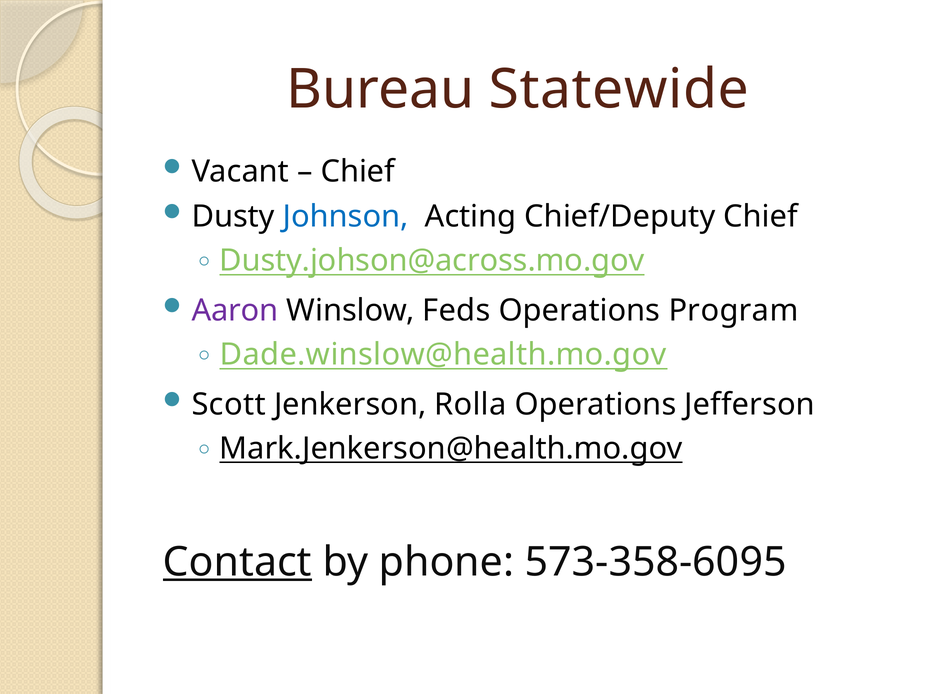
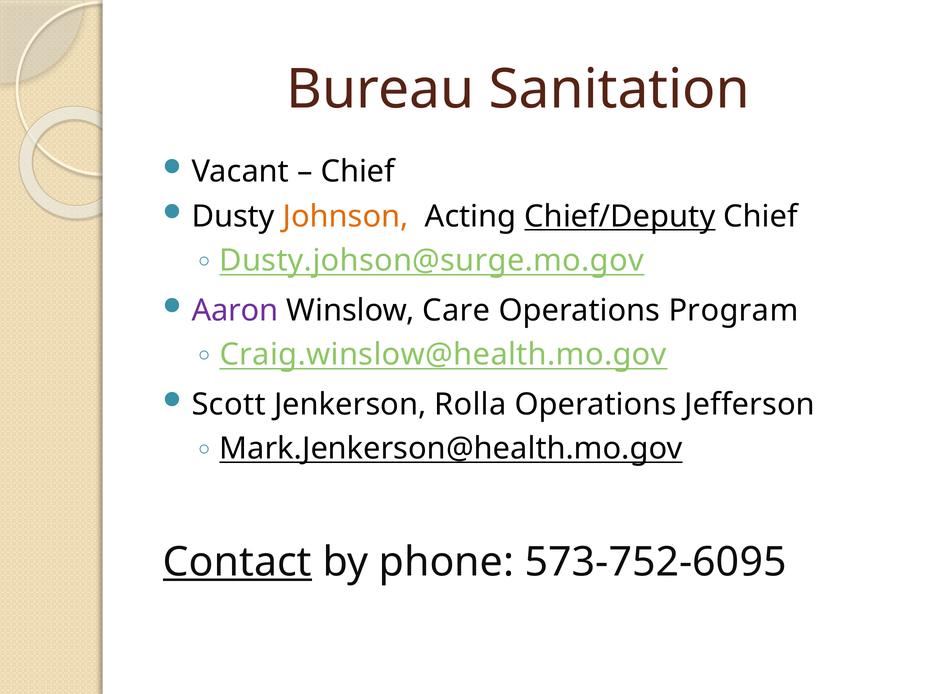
Statewide: Statewide -> Sanitation (619, 90)
Johnson colour: blue -> orange (346, 217)
Chief/Deputy underline: none -> present (620, 217)
Dusty.johson@across.mo.gov: Dusty.johson@across.mo.gov -> Dusty.johson@surge.mo.gov (432, 261)
Feds: Feds -> Care (456, 311)
Dade.winslow@health.mo.gov: Dade.winslow@health.mo.gov -> Craig.winslow@health.mo.gov (443, 355)
573-358-6095: 573-358-6095 -> 573-752-6095 (656, 563)
